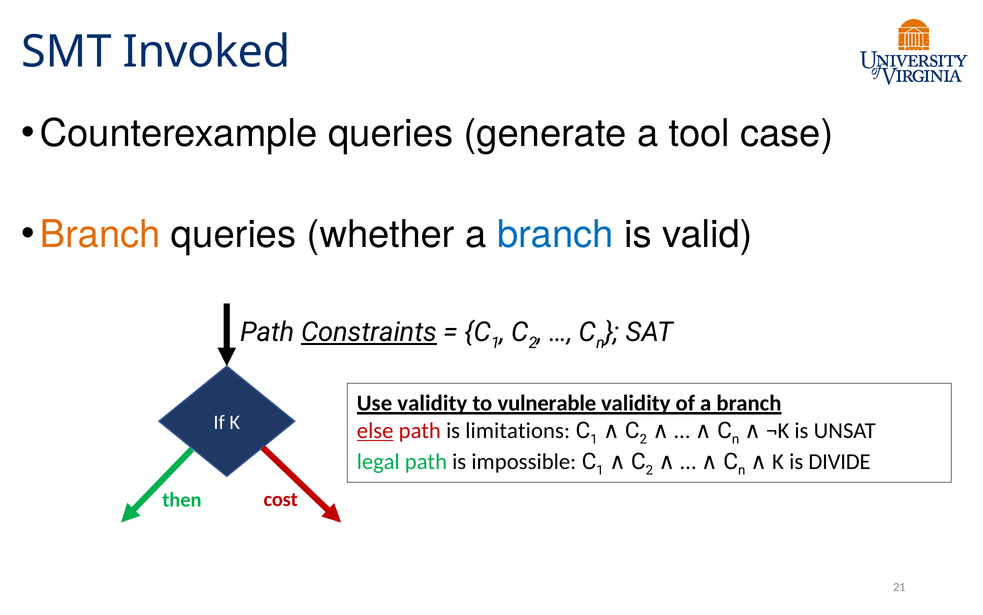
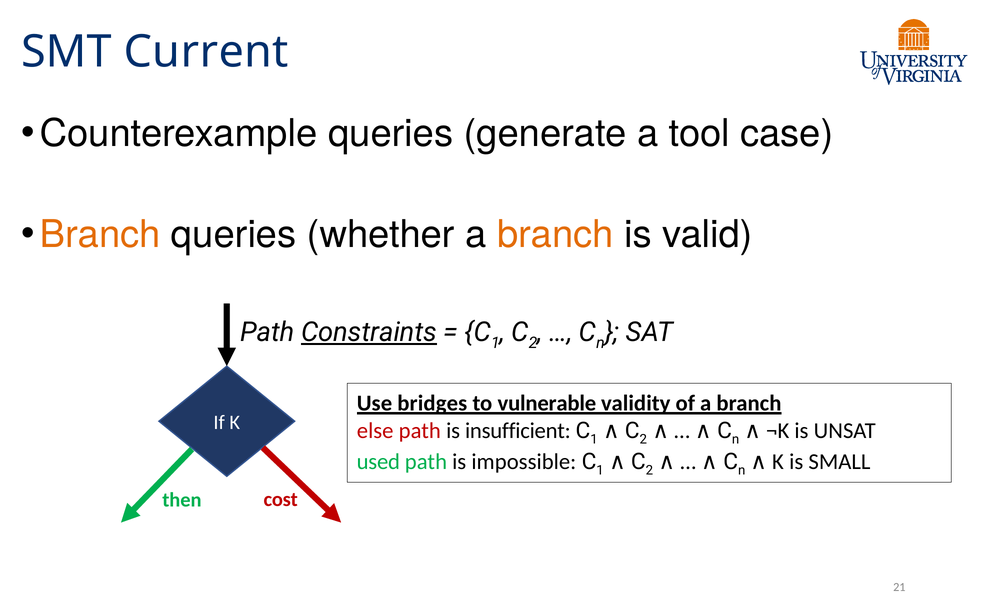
Invoked: Invoked -> Current (206, 52)
branch colour: blue -> orange (555, 234)
Use validity: validity -> bridges (432, 403)
else underline: present -> none (375, 430)
limitations: limitations -> insufficient (518, 430)
DIVIDE: DIVIDE -> SMALL (839, 461)
legal: legal -> used (378, 461)
